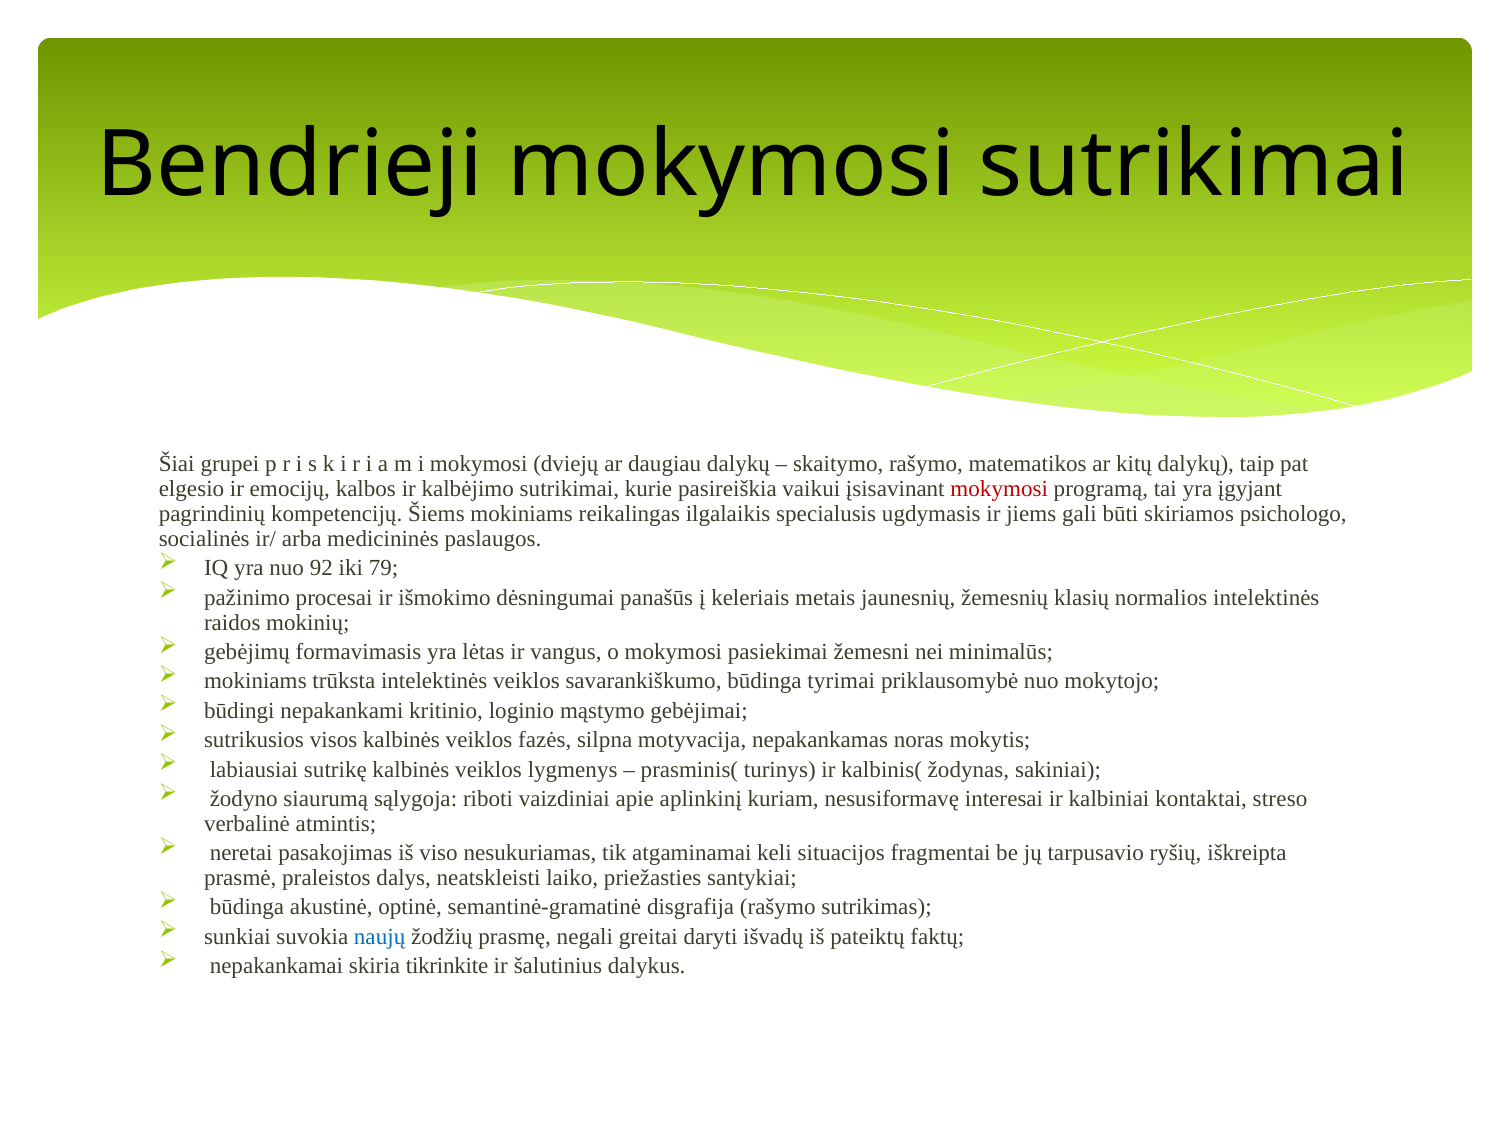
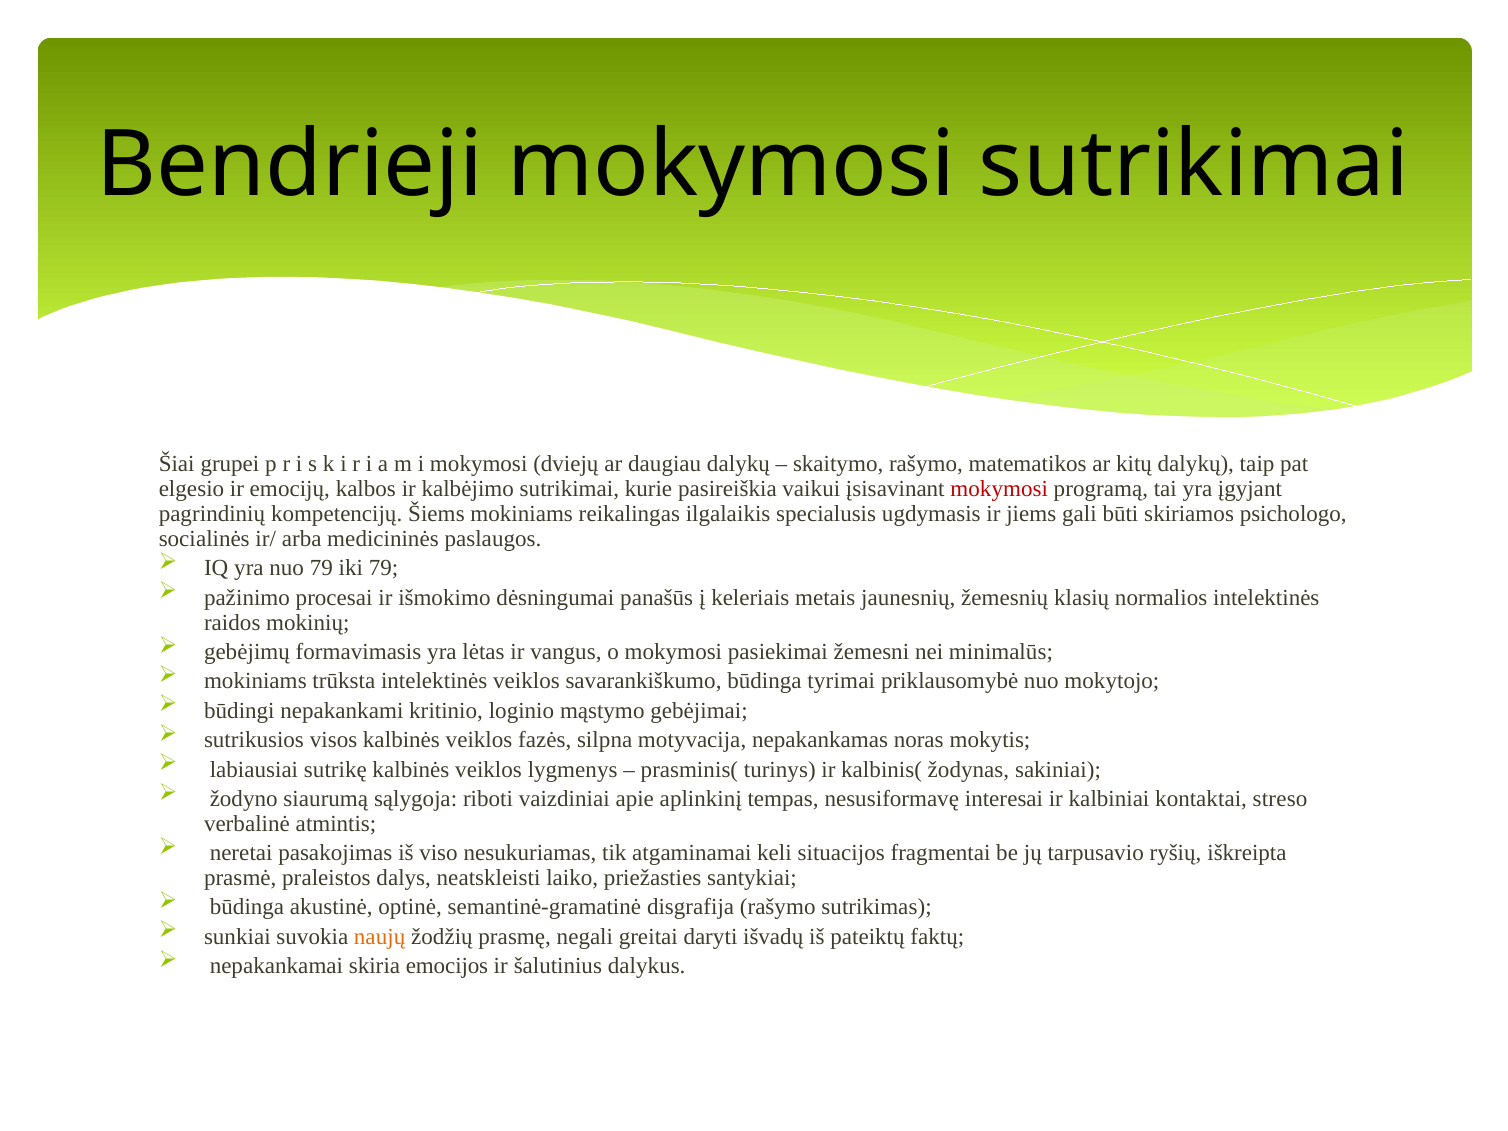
nuo 92: 92 -> 79 (321, 568)
kuriam: kuriam -> tempas (783, 799)
naujų colour: blue -> orange (380, 937)
tikrinkite: tikrinkite -> emocijos (447, 966)
